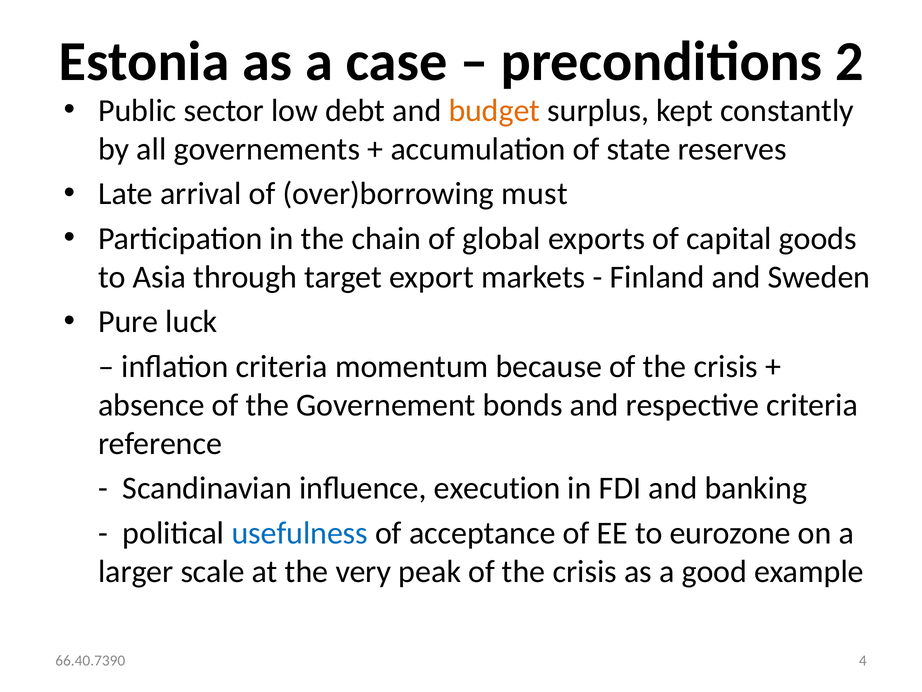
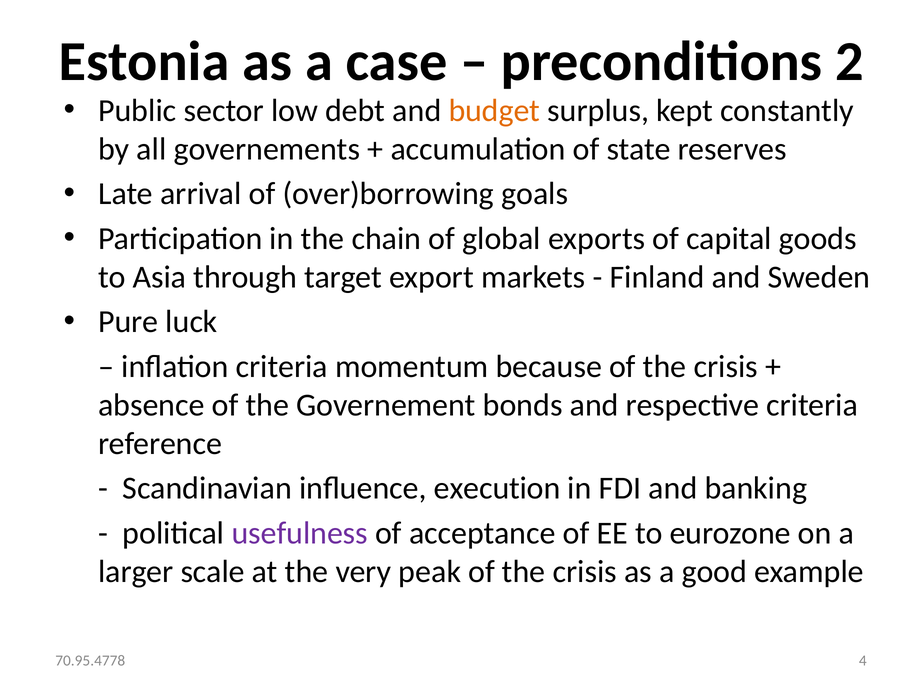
must: must -> goals (535, 194)
usefulness colour: blue -> purple (300, 533)
66.40.7390: 66.40.7390 -> 70.95.4778 (90, 660)
